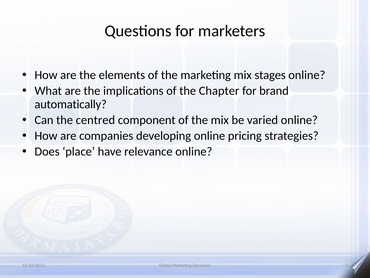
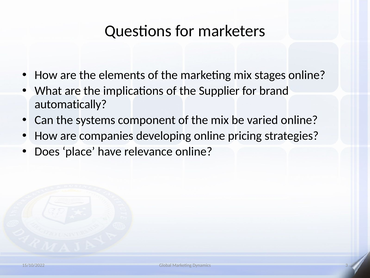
Chapter: Chapter -> Supplier (219, 91)
centred: centred -> systems (95, 120)
